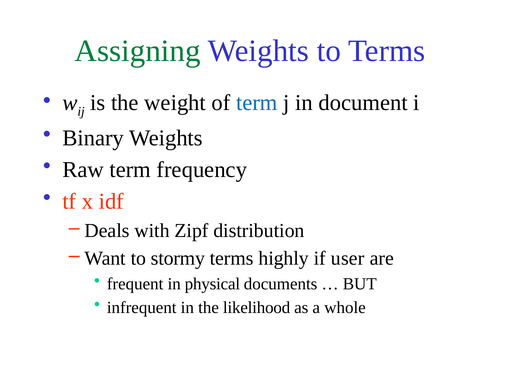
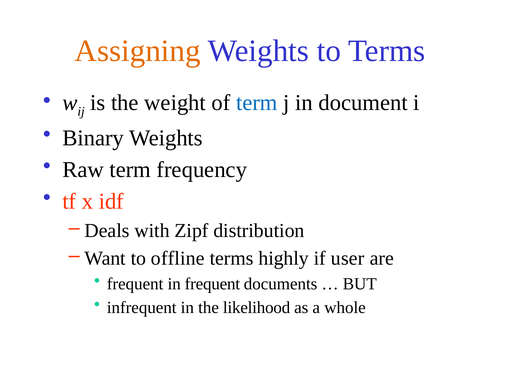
Assigning colour: green -> orange (138, 51)
stormy: stormy -> offline (178, 258)
in physical: physical -> frequent (212, 284)
